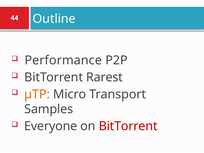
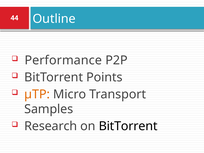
Rarest: Rarest -> Points (104, 77)
Everyone: Everyone -> Research (51, 126)
BitTorrent colour: red -> black (128, 126)
